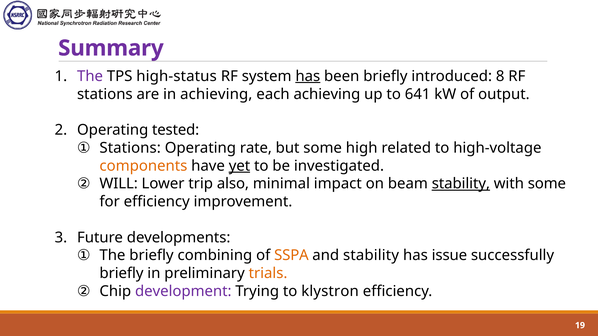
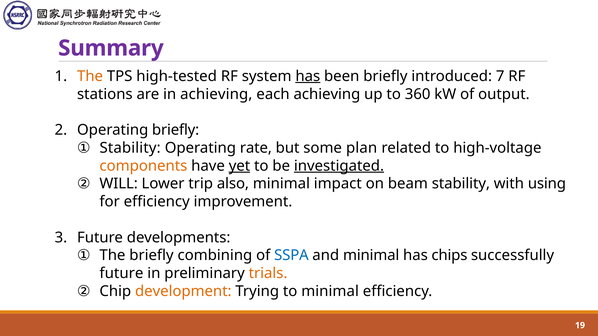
The colour: purple -> orange (90, 76)
high-status: high-status -> high-tested (177, 76)
8: 8 -> 7 (500, 76)
641: 641 -> 360 (418, 94)
Operating tested: tested -> briefly (176, 130)
Stations: Stations -> Stability (130, 148)
high: high -> plan (362, 148)
investigated underline: none -> present (339, 166)
stability underline: present -> none (461, 184)
with some: some -> using (547, 184)
SSPA colour: orange -> blue (291, 256)
and stability: stability -> minimal (371, 256)
issue: issue -> chips (449, 256)
briefly: briefly -> future (121, 274)
development colour: purple -> orange (183, 292)
to klystron: klystron -> minimal (330, 292)
